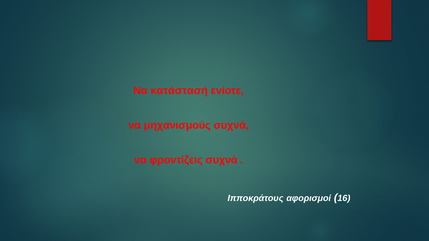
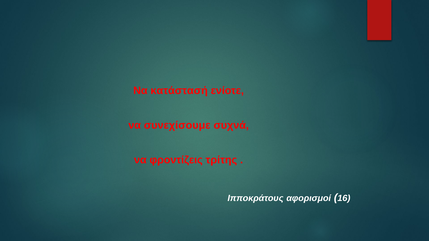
μηχανισμούς: μηχανισμούς -> συνεχίσουμε (177, 125)
φροντίζεις συχνά: συχνά -> τρίτης (221, 160)
